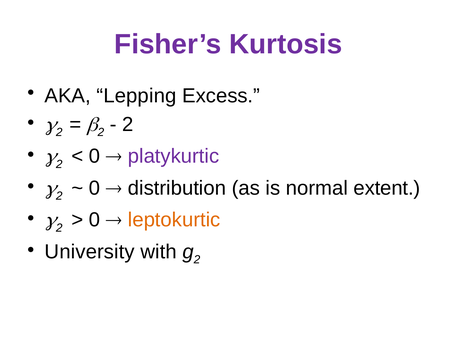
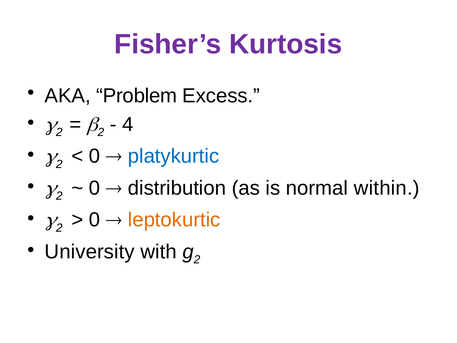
Lepping: Lepping -> Problem (137, 96)
2: 2 -> 4 (128, 124)
platykurtic colour: purple -> blue (174, 156)
extent: extent -> within (387, 188)
